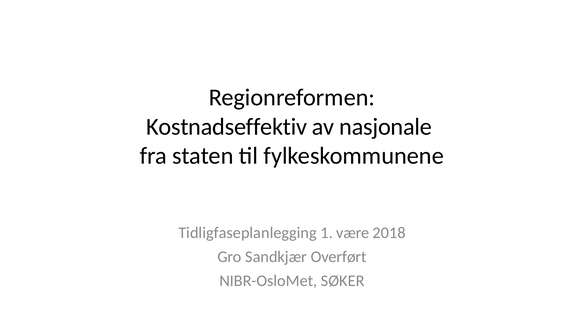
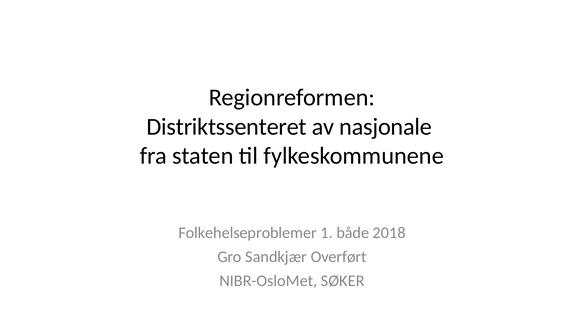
Kostnadseffektiv: Kostnadseffektiv -> Distriktssenteret (227, 127)
Tidligfaseplanlegging: Tidligfaseplanlegging -> Folkehelseproblemer (248, 233)
være: være -> både (353, 233)
